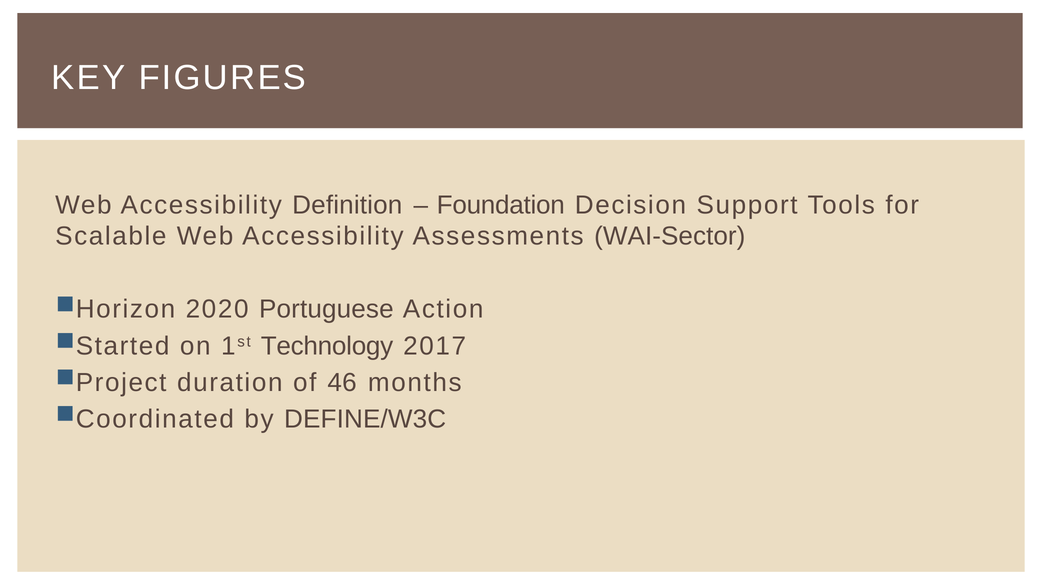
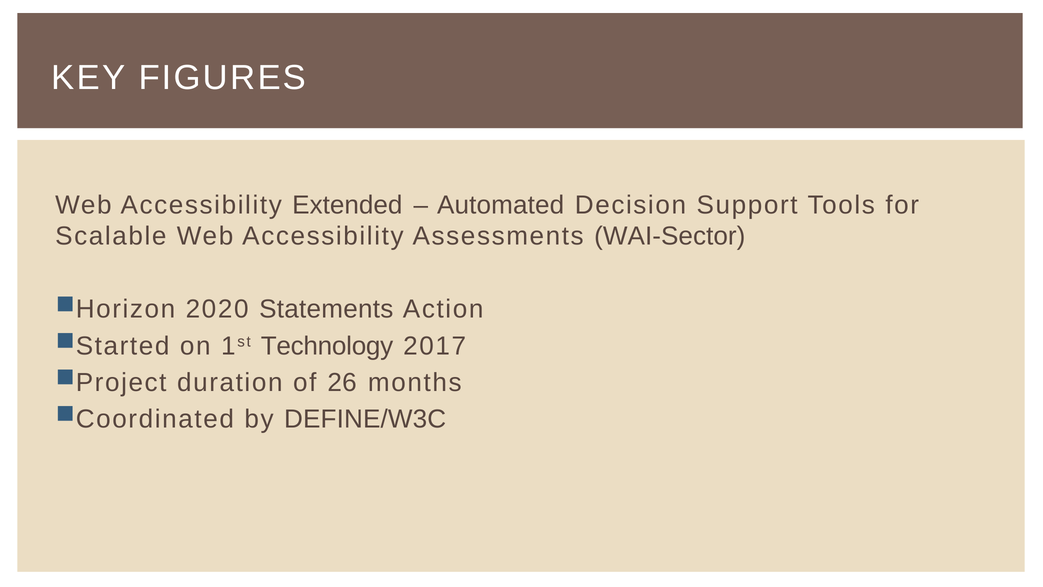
Definition: Definition -> Extended (347, 205)
Foundation: Foundation -> Automated (501, 205)
Portuguese: Portuguese -> Statements (326, 309)
46: 46 -> 26 (342, 382)
